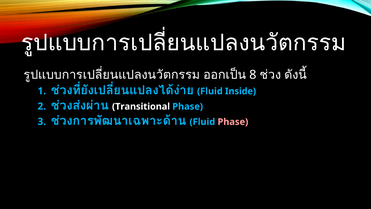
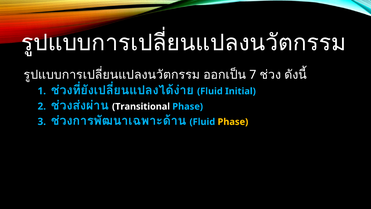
8: 8 -> 7 (253, 75)
Inside: Inside -> Initial (240, 91)
Phase colour: pink -> yellow (233, 122)
